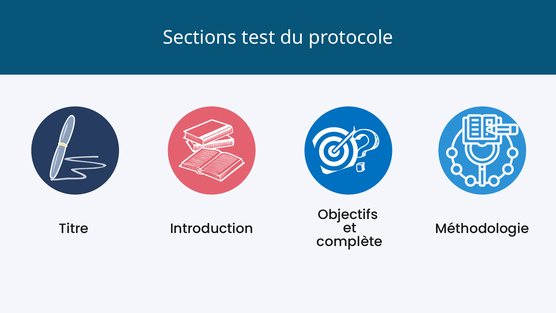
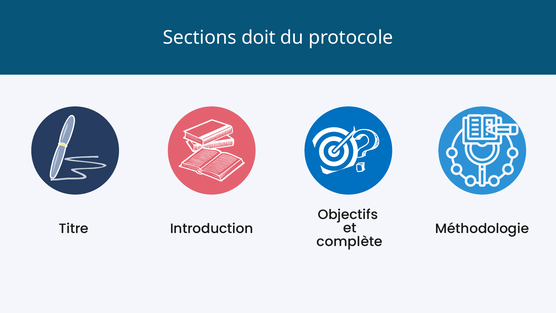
test: test -> doit (259, 37)
